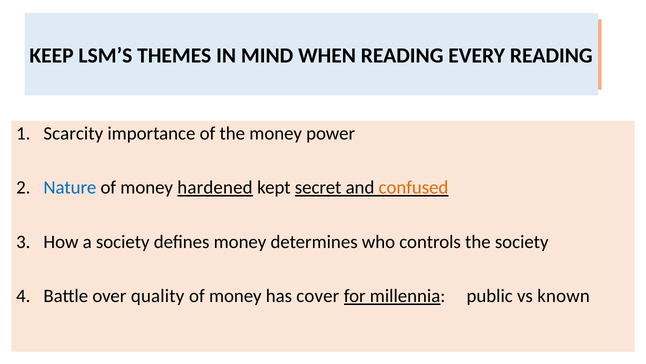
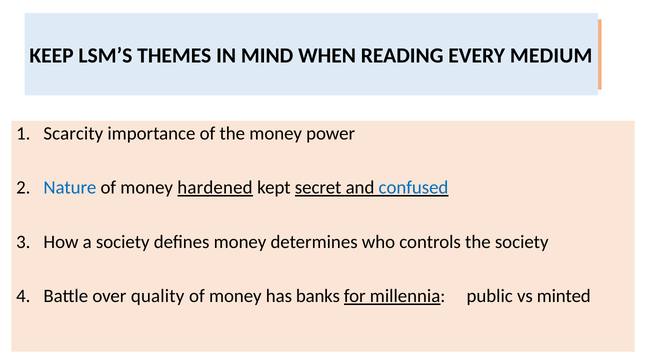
EVERY READING: READING -> MEDIUM (551, 56)
confused colour: orange -> blue (414, 187)
cover: cover -> banks (318, 296)
known: known -> minted (564, 296)
